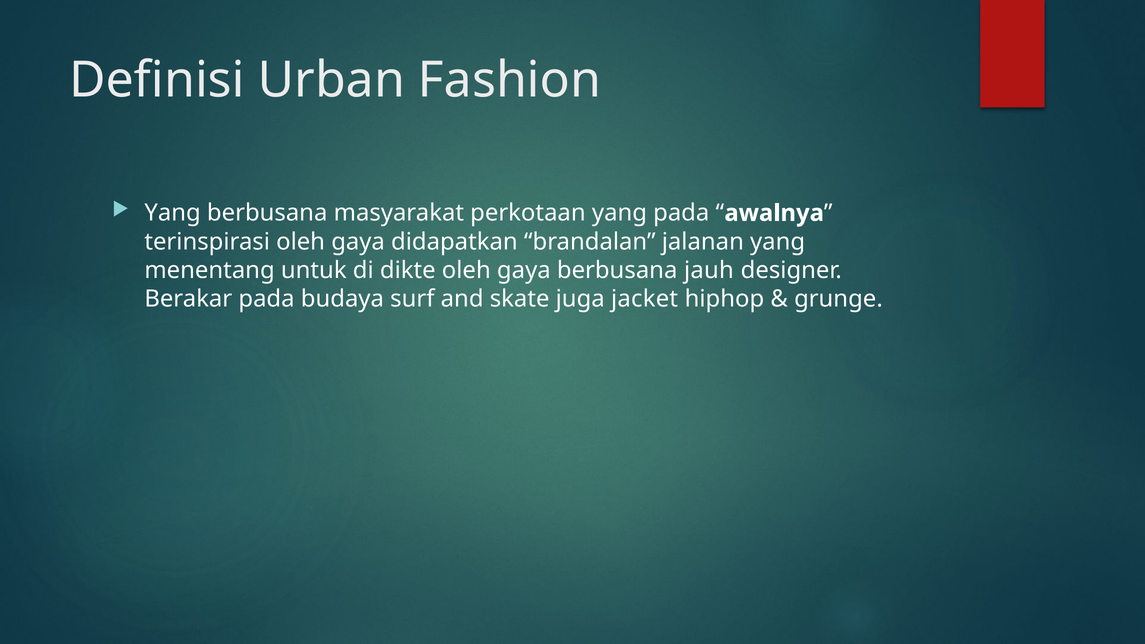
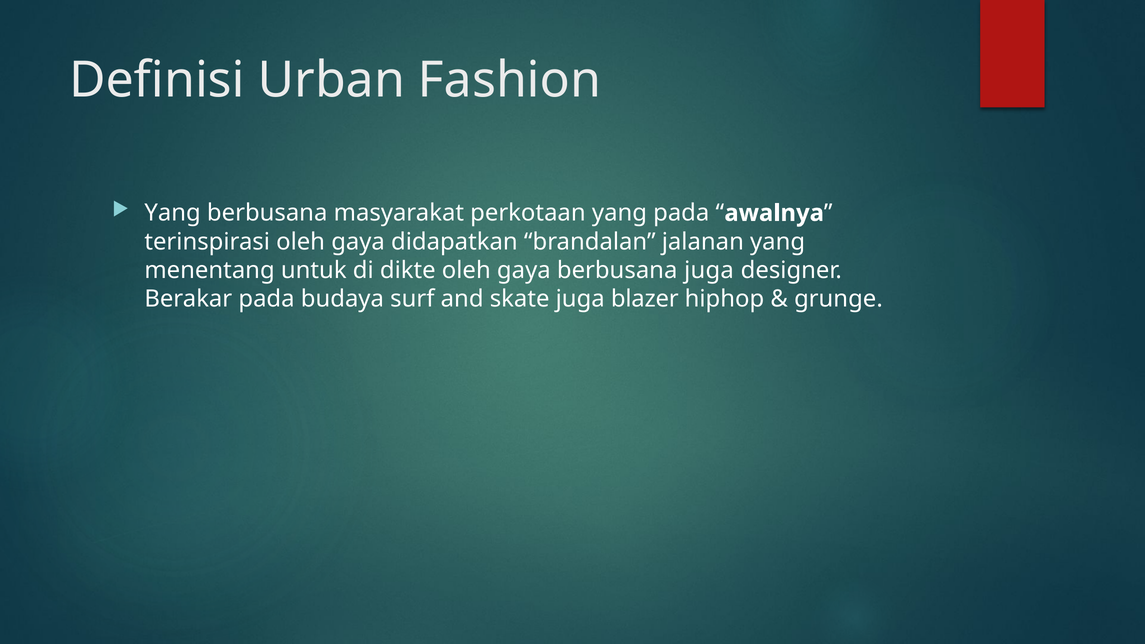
berbusana jauh: jauh -> juga (709, 270)
jacket: jacket -> blazer (645, 299)
